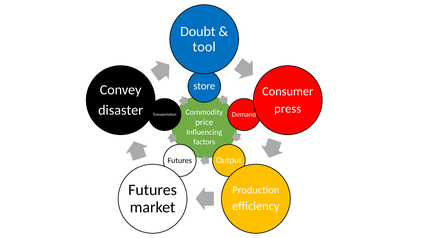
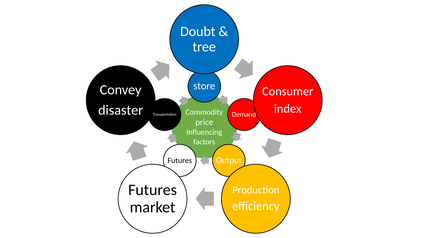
tool: tool -> tree (204, 47)
press: press -> index (288, 109)
